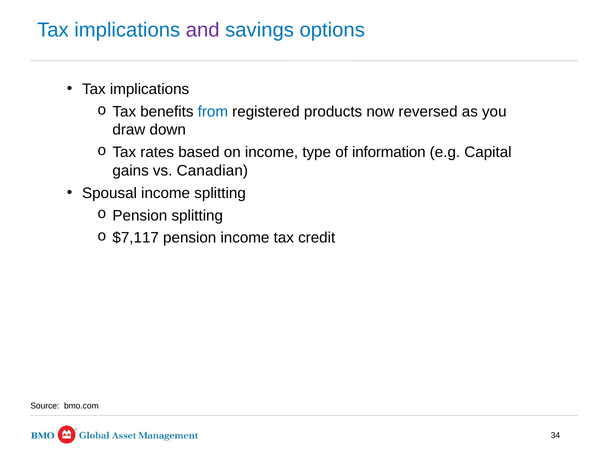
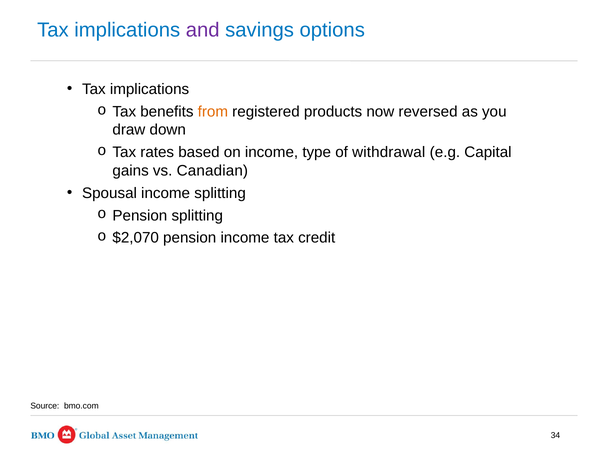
from colour: blue -> orange (213, 112)
information: information -> withdrawal (389, 152)
$7,117: $7,117 -> $2,070 (136, 238)
